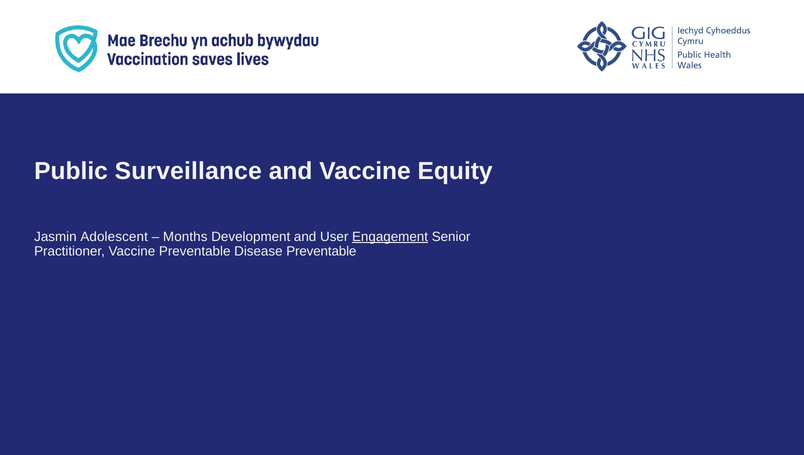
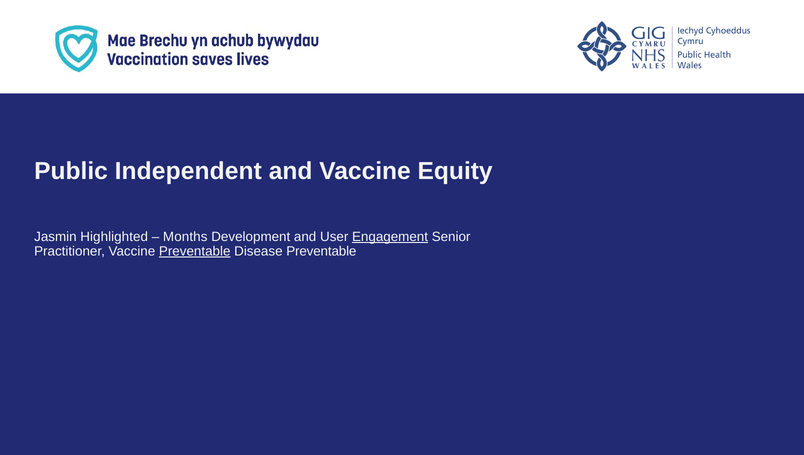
Surveillance: Surveillance -> Independent (188, 171)
Adolescent: Adolescent -> Highlighted (114, 237)
Preventable underline: none -> present (195, 251)
